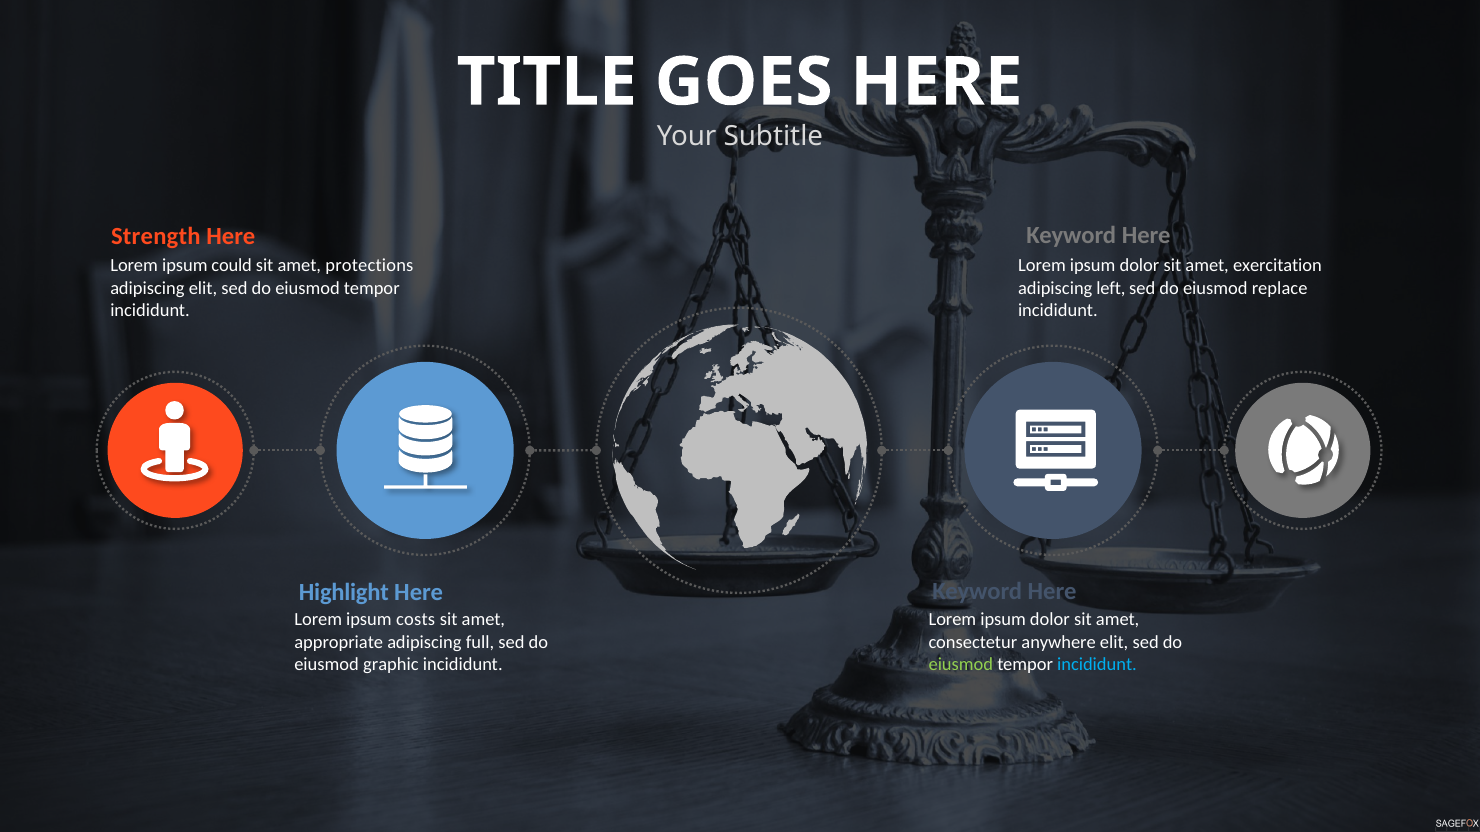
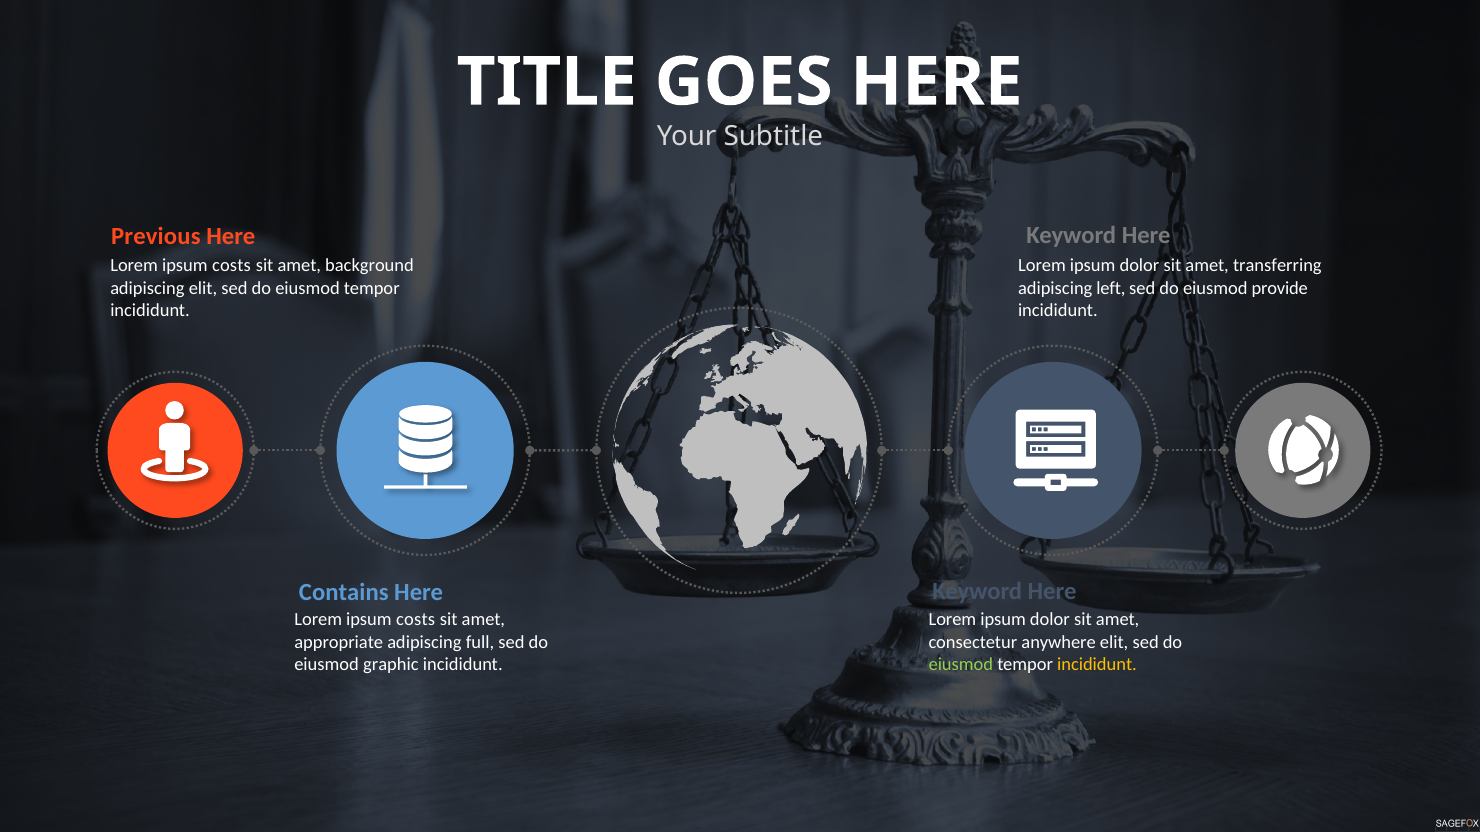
Strength: Strength -> Previous (156, 237)
could: could -> costs (232, 266)
protections: protections -> background (370, 266)
exercitation: exercitation -> transferring (1277, 266)
replace: replace -> provide (1280, 288)
Highlight: Highlight -> Contains (344, 592)
incididunt colour: light blue -> yellow (1097, 665)
